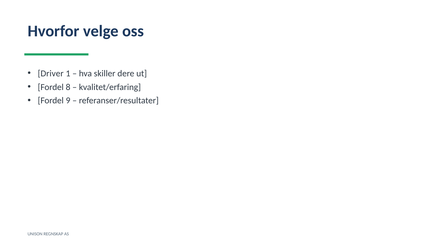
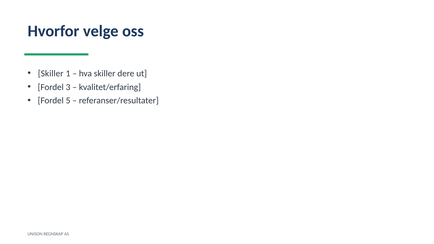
Driver: Driver -> Skiller (51, 74)
8: 8 -> 3 (68, 87)
9: 9 -> 5 (68, 101)
